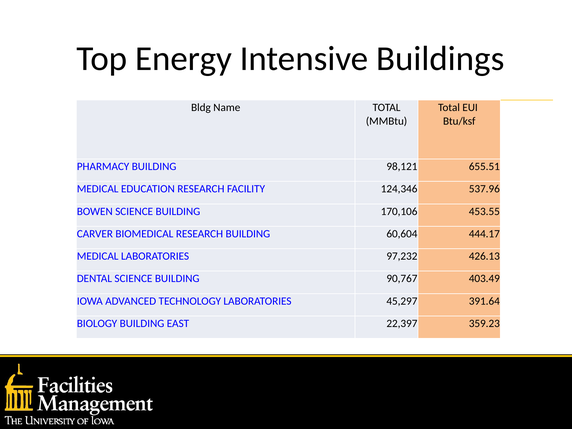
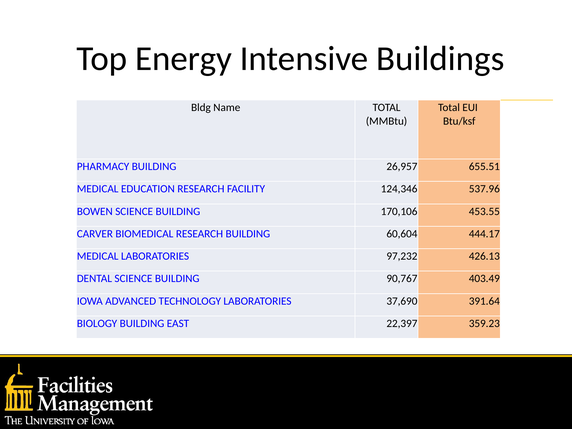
98,121: 98,121 -> 26,957 (402, 167)
45,297: 45,297 -> 37,690 (402, 301)
